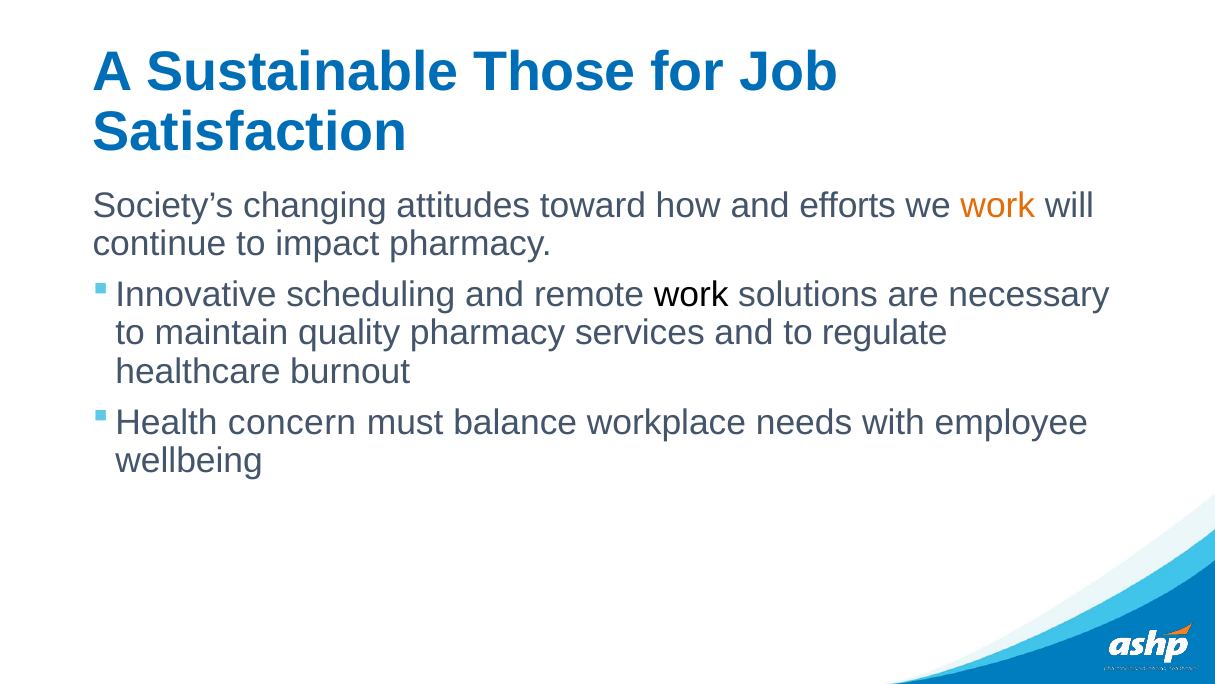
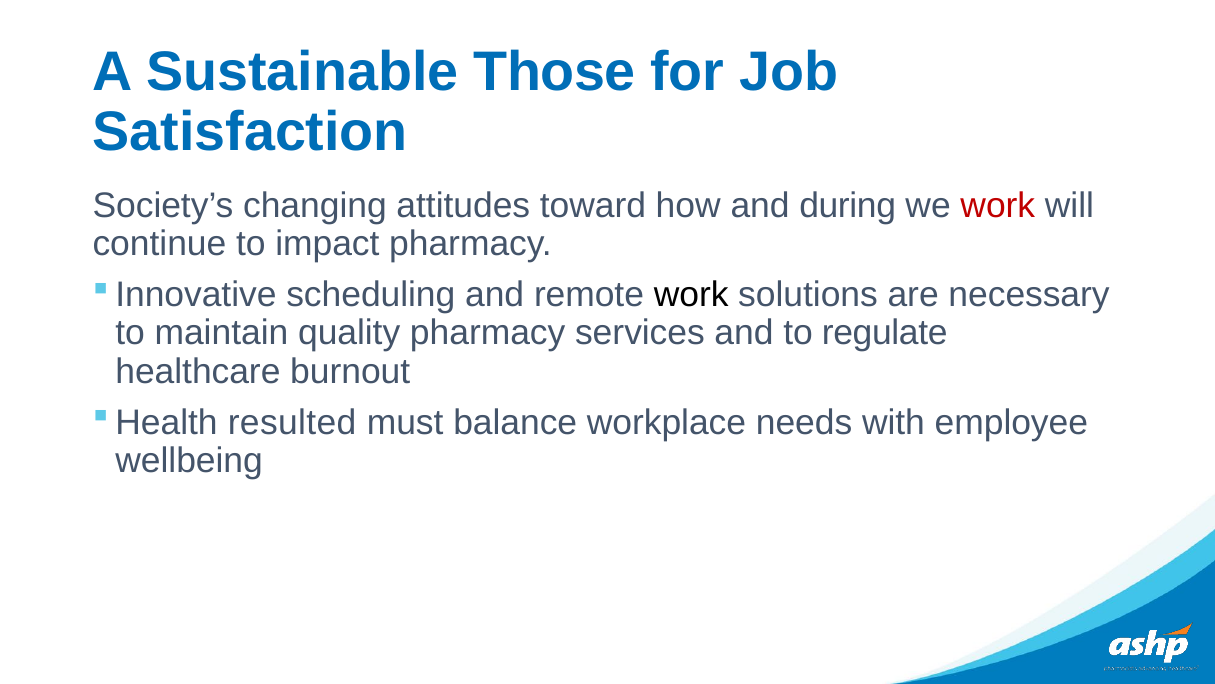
efforts: efforts -> during (848, 205)
work colour: orange -> red (998, 205)
concern: concern -> resulted (292, 422)
